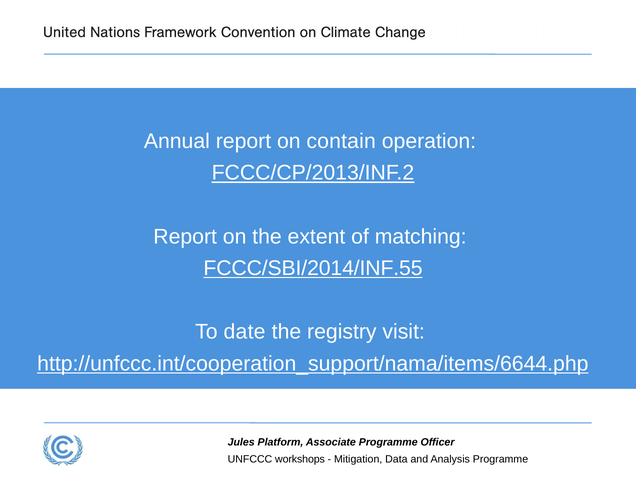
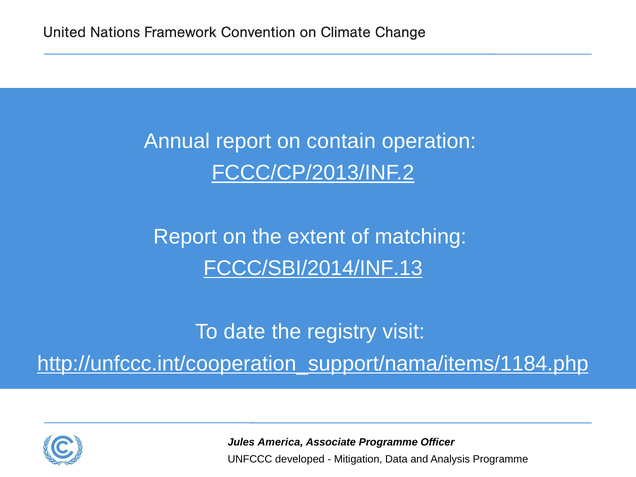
FCCC/SBI/2014/INF.55: FCCC/SBI/2014/INF.55 -> FCCC/SBI/2014/INF.13 (313, 268)
http://unfccc.int/cooperation_support/nama/items/6644.php: http://unfccc.int/cooperation_support/nama/items/6644.php -> http://unfccc.int/cooperation_support/nama/items/1184.php (313, 364)
Platform: Platform -> America (280, 442)
workshops: workshops -> developed (300, 459)
